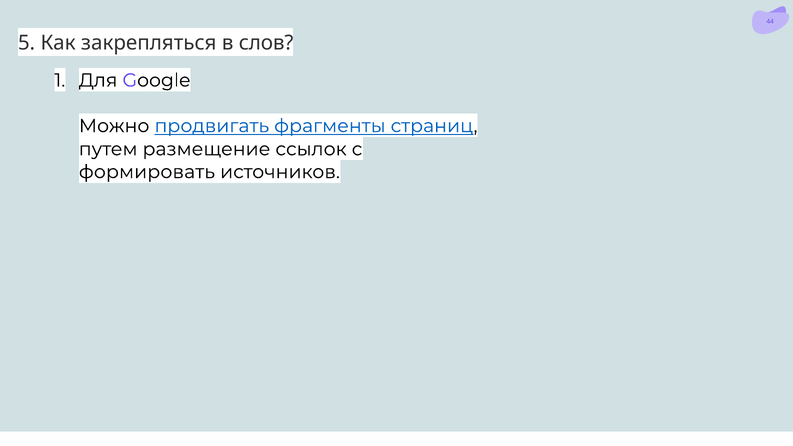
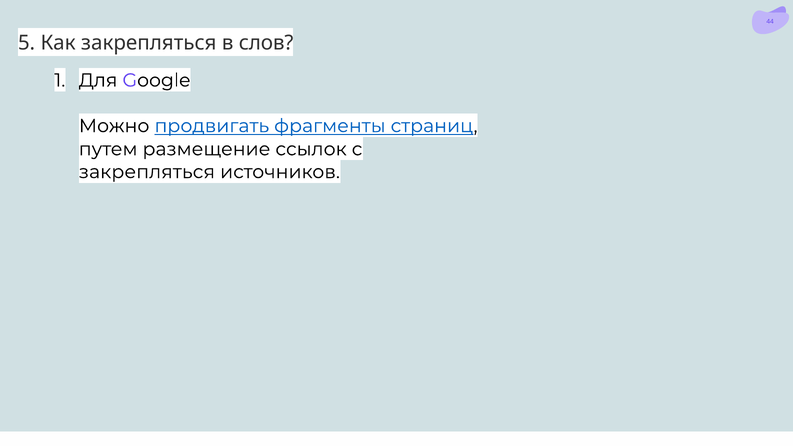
формировать: формировать -> закрепляться (147, 172)
